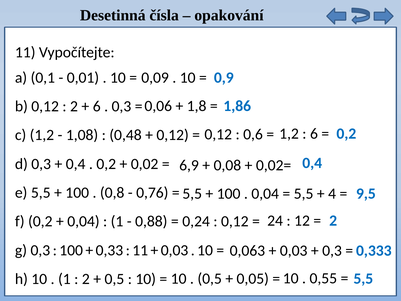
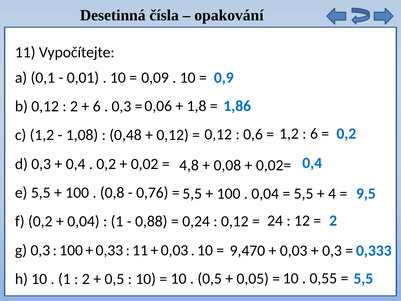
6,9: 6,9 -> 4,8 (189, 165)
0,063: 0,063 -> 9,470 (247, 250)
